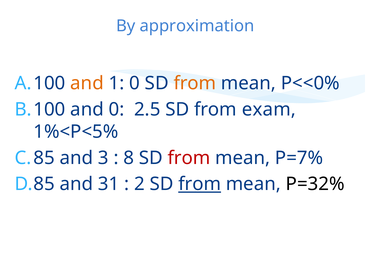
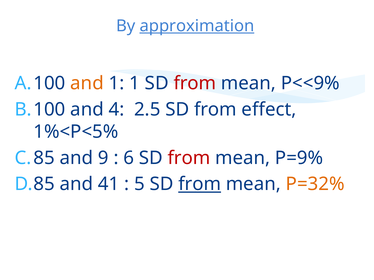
approximation underline: none -> present (197, 26)
1 0: 0 -> 1 (135, 83)
from colour: orange -> red (195, 83)
P<<0%: P<<0% -> P<<9% (310, 83)
and 0: 0 -> 4 (117, 110)
exam: exam -> effect (269, 110)
3: 3 -> 9 (103, 158)
8: 8 -> 6 (129, 158)
P=7%: P=7% -> P=9% (299, 158)
31: 31 -> 41 (109, 184)
2: 2 -> 5 (139, 184)
P=32% colour: black -> orange (315, 184)
